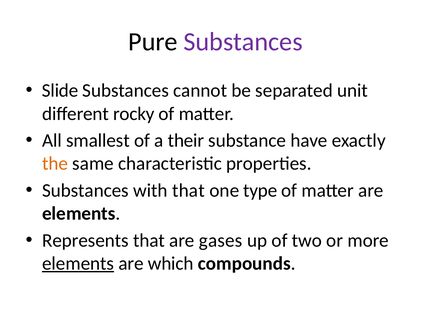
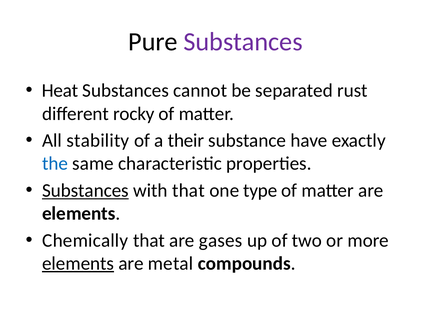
Slide: Slide -> Heat (60, 90)
unit: unit -> rust (352, 90)
smallest: smallest -> stability (98, 140)
the colour: orange -> blue (55, 163)
Substances underline: none -> present (85, 190)
Represents: Represents -> Chemically (85, 240)
which: which -> metal (171, 263)
